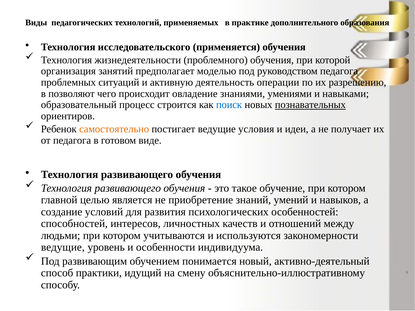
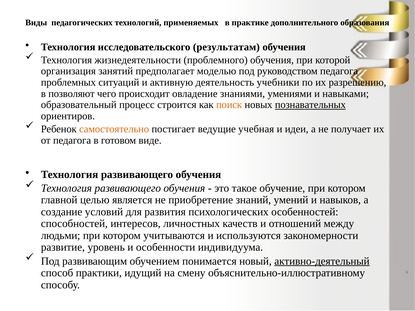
применяется: применяется -> результатам (226, 47)
операции: операции -> учебники (278, 82)
поиск colour: blue -> orange (229, 105)
условия: условия -> учебная (256, 129)
ведущие: ведущие -> развитие (63, 248)
активно-деятельный underline: none -> present (322, 261)
